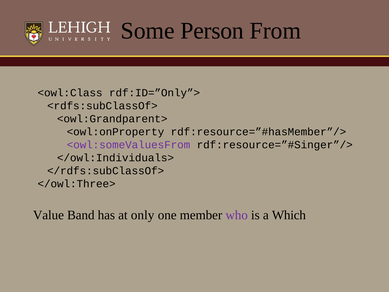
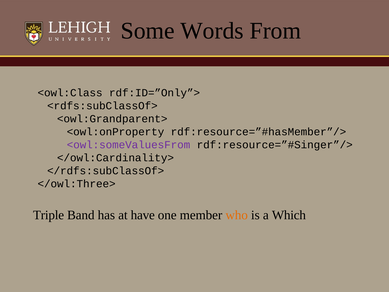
Person: Person -> Words (212, 31)
</owl:Individuals>: </owl:Individuals> -> </owl:Cardinality> (116, 158)
Value: Value -> Triple (49, 215)
only: only -> have (143, 215)
who colour: purple -> orange (237, 215)
